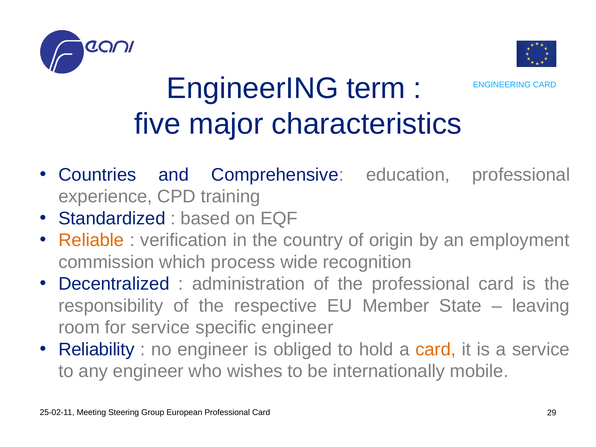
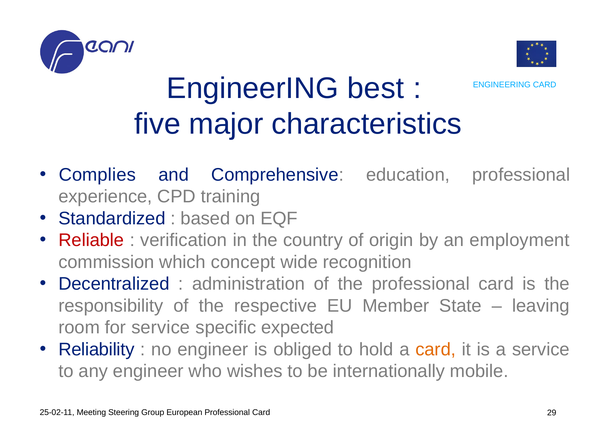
term: term -> best (376, 88)
Countries: Countries -> Complies (97, 175)
Reliable colour: orange -> red (91, 240)
process: process -> concept (243, 262)
specific engineer: engineer -> expected (298, 328)
